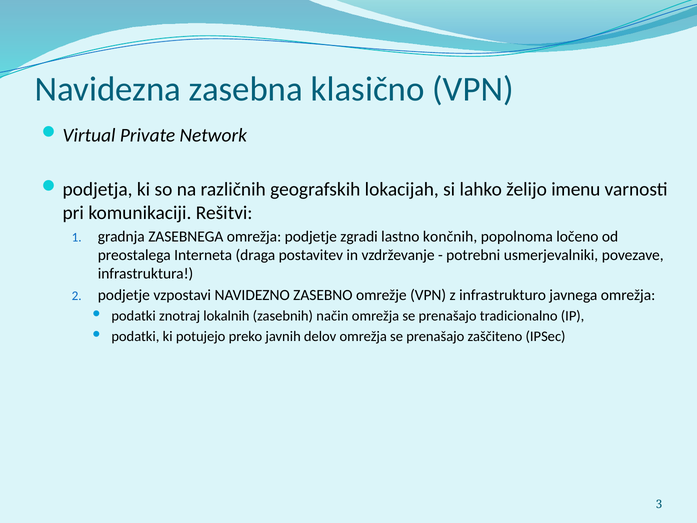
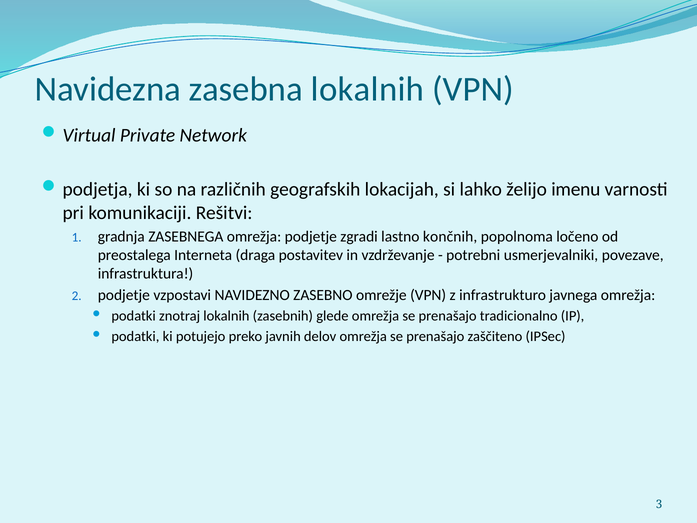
zasebna klasično: klasično -> lokalnih (368, 89)
način: način -> glede (332, 316)
